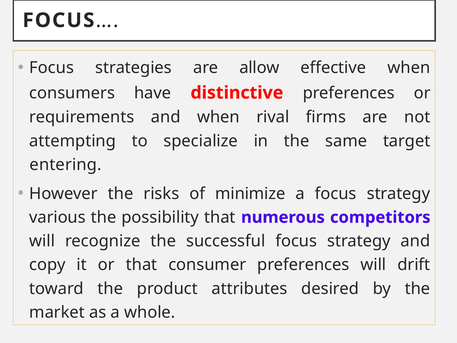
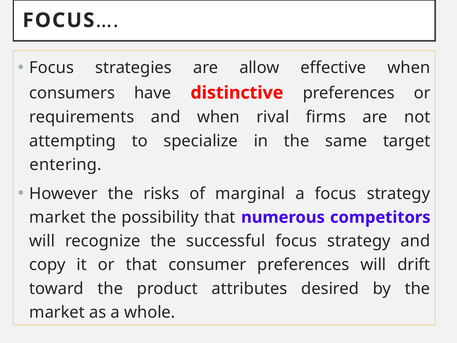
minimize: minimize -> marginal (250, 193)
various: various -> market (57, 217)
